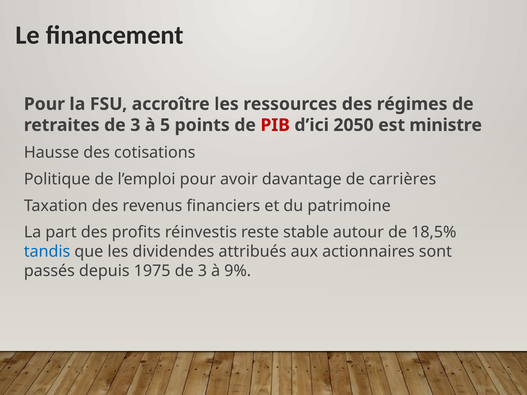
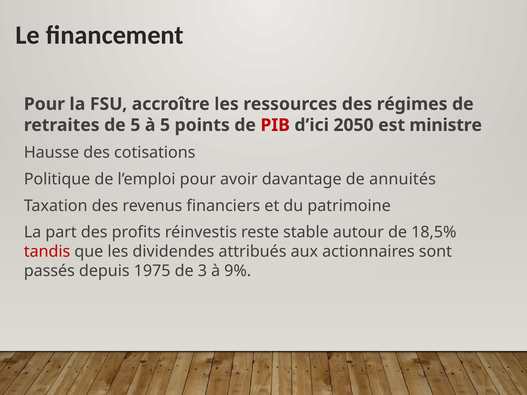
retraites de 3: 3 -> 5 (135, 125)
carrières: carrières -> annuités (403, 179)
tandis colour: blue -> red (47, 252)
